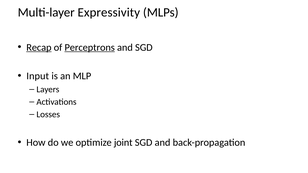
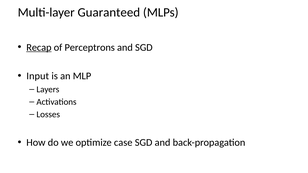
Expressivity: Expressivity -> Guaranteed (109, 12)
Perceptrons underline: present -> none (90, 47)
joint: joint -> case (123, 143)
